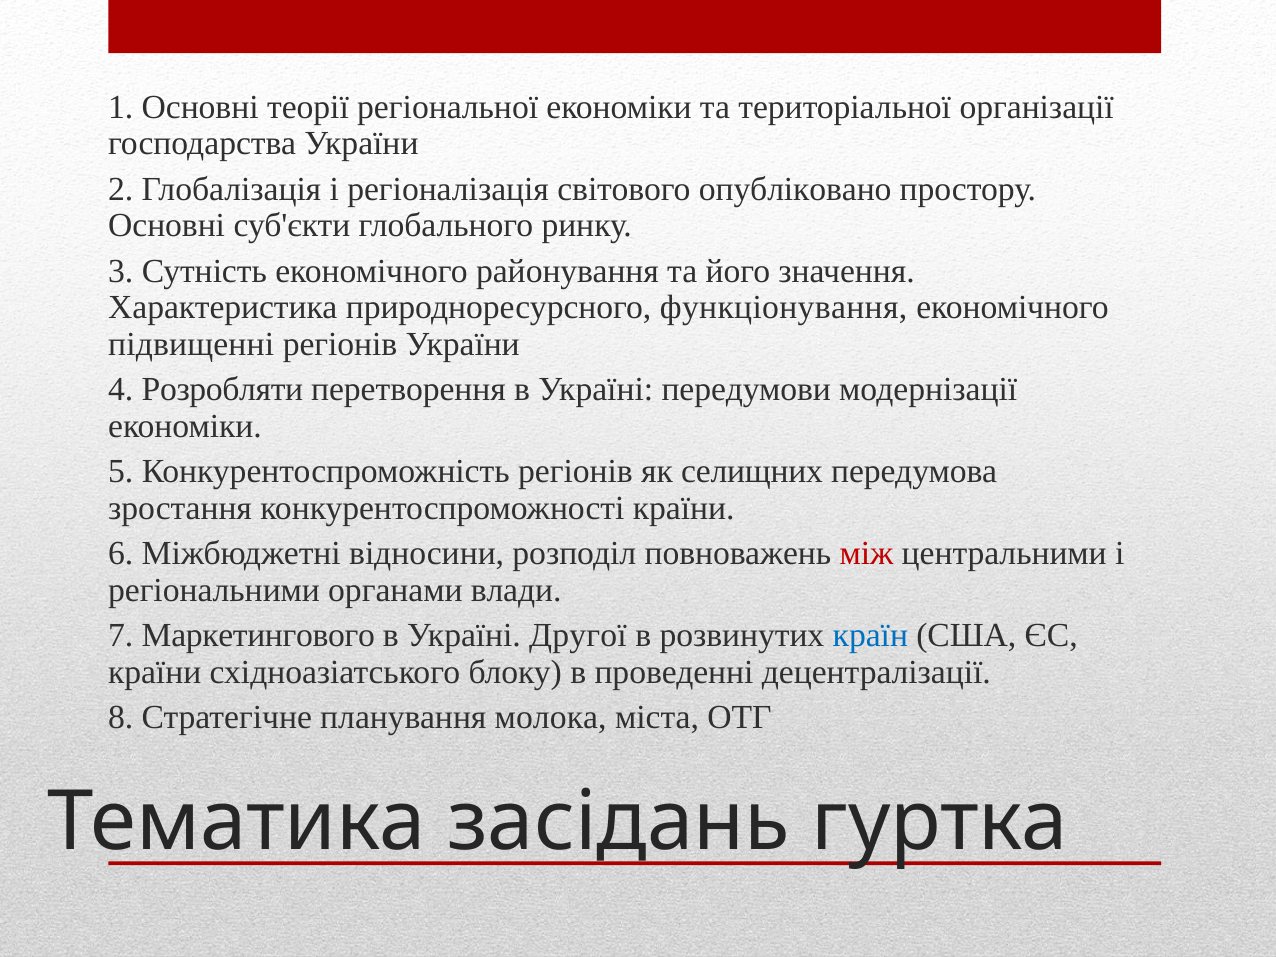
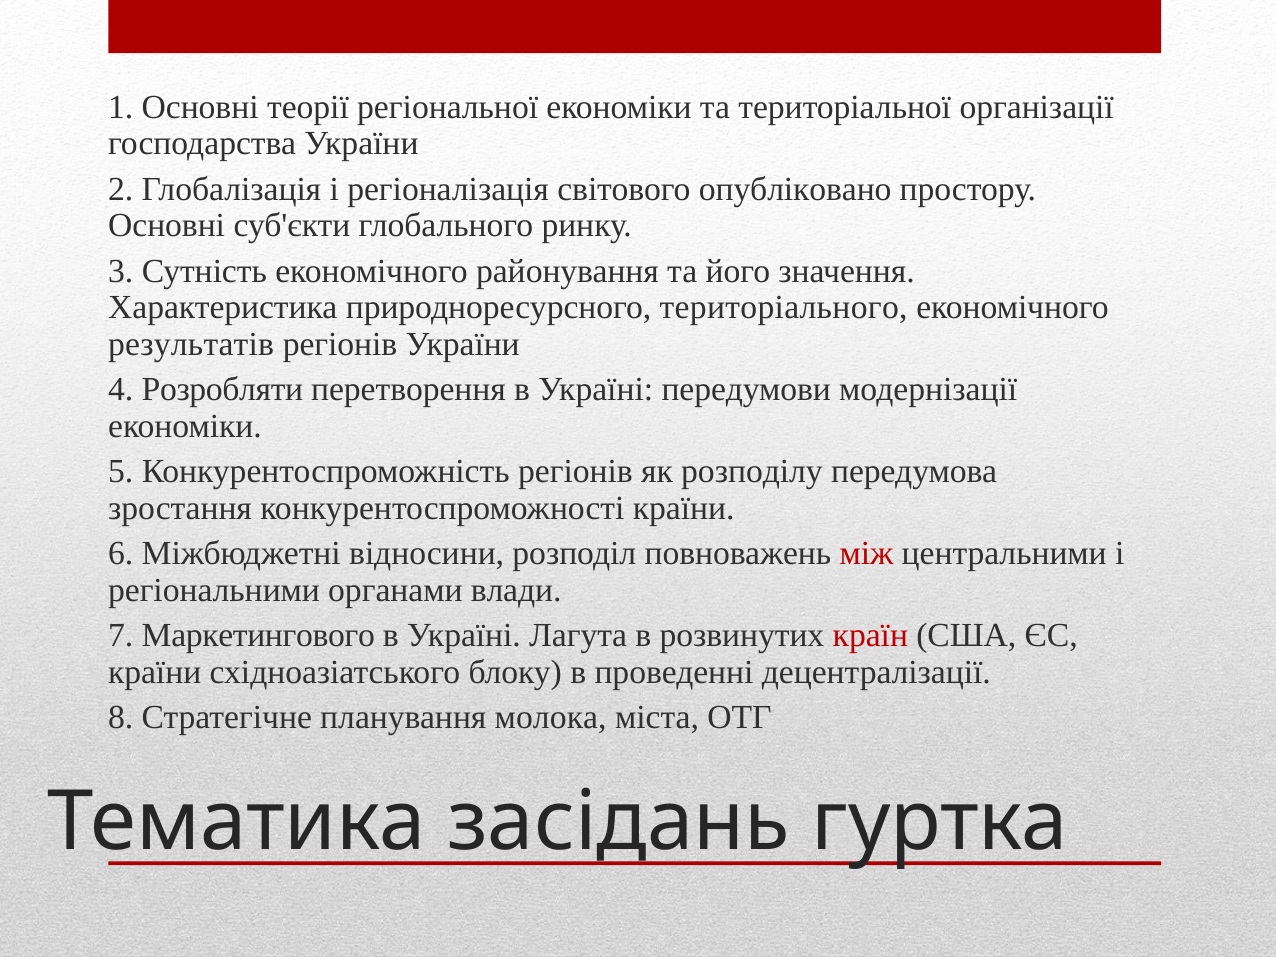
функціонування: функціонування -> територіального (784, 308)
підвищенні: підвищенні -> результатів (191, 344)
селищних: селищних -> розподілу (752, 472)
Другої: Другої -> Лагута (578, 636)
країн colour: blue -> red (870, 636)
